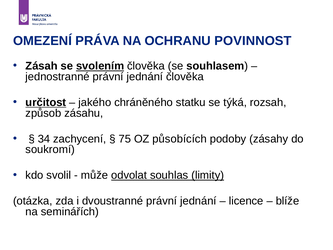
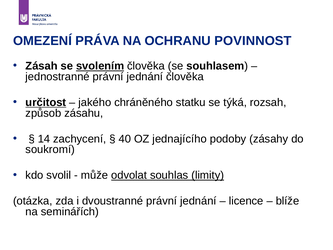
34: 34 -> 14 (44, 139)
75: 75 -> 40 (125, 139)
působících: působících -> jednajícího (180, 139)
